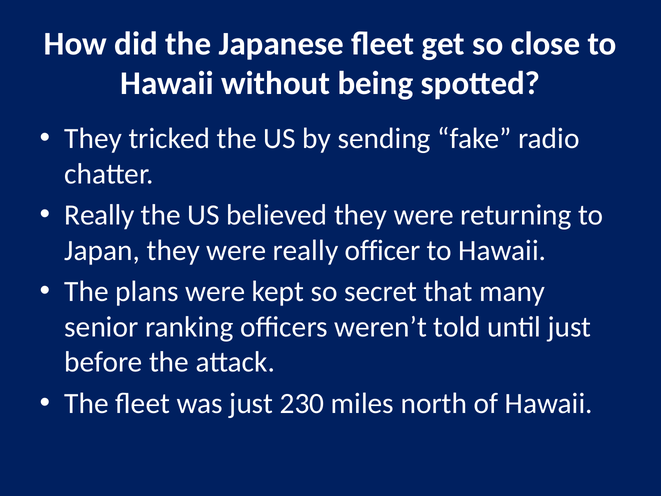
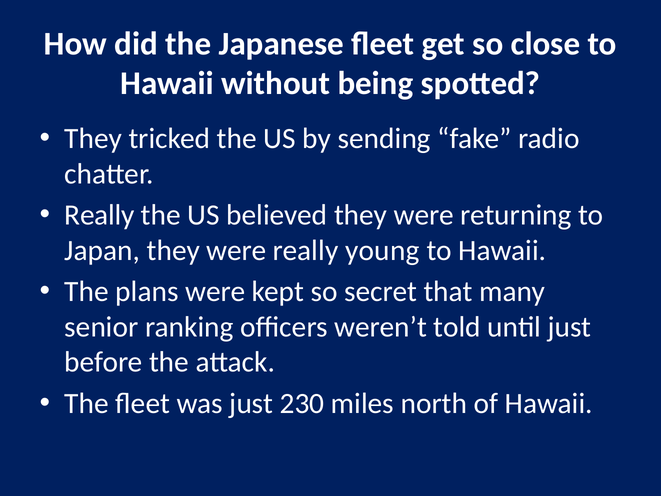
officer: officer -> young (382, 250)
